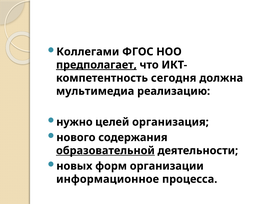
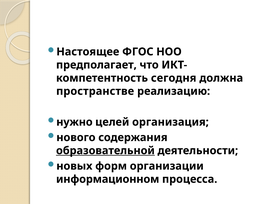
Коллегами: Коллегами -> Настоящее (88, 52)
предполагает underline: present -> none (96, 65)
мультимедиа: мультимедиа -> пространстве (95, 91)
информационное: информационное -> информационном (108, 179)
